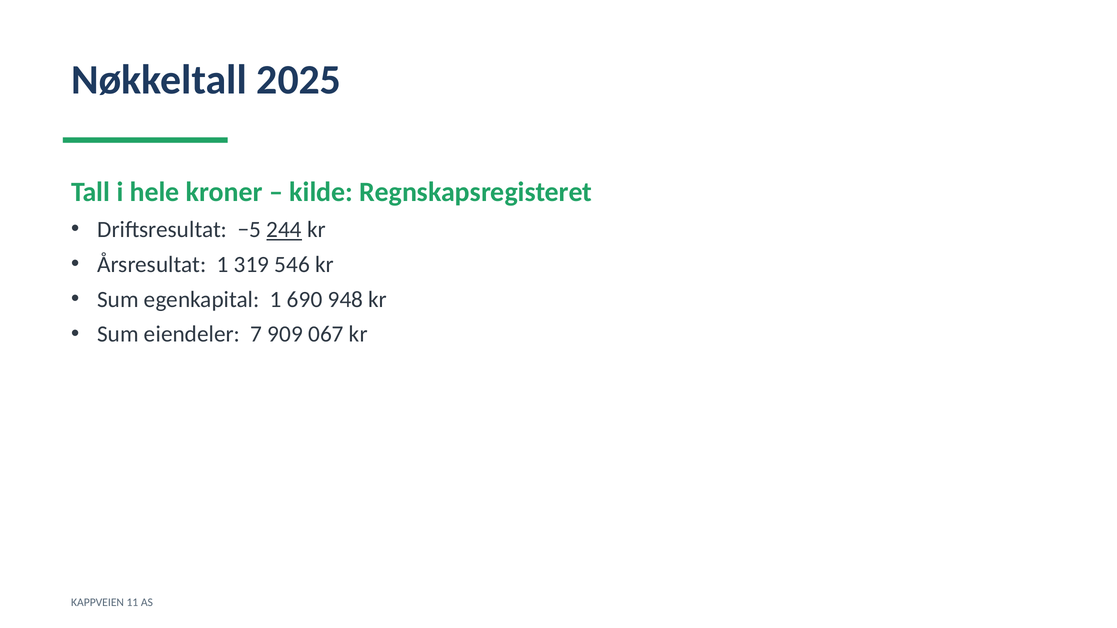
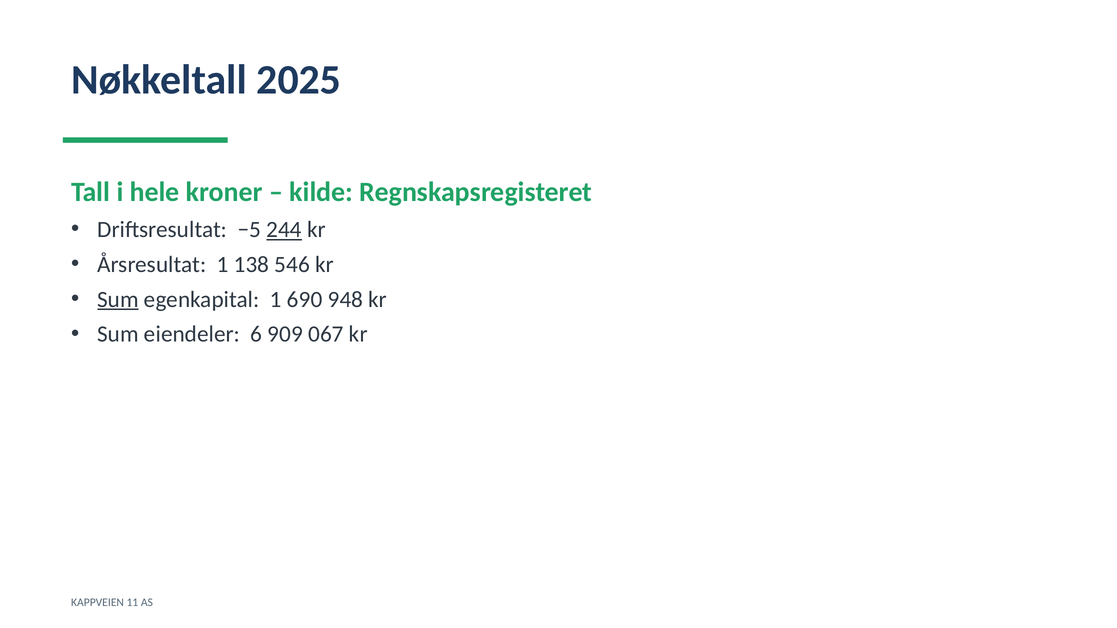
319: 319 -> 138 (251, 265)
Sum underline: none -> present (118, 300)
7: 7 -> 6 (256, 334)
